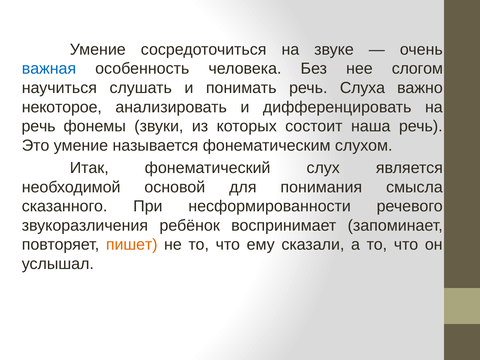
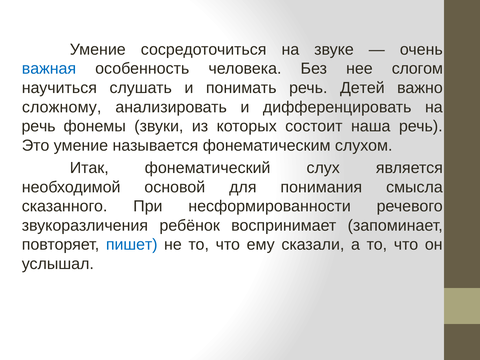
Слуха: Слуха -> Детей (362, 88)
некоторое: некоторое -> сложному (62, 107)
пишет colour: orange -> blue (132, 245)
